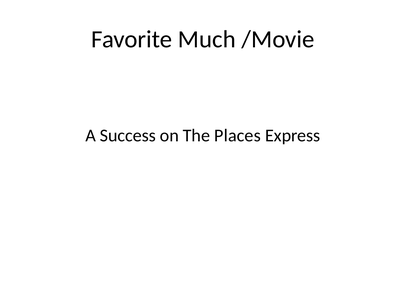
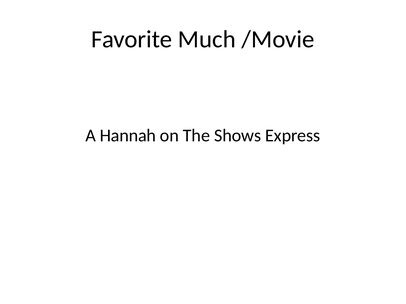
Success: Success -> Hannah (128, 136)
Places: Places -> Shows (238, 136)
